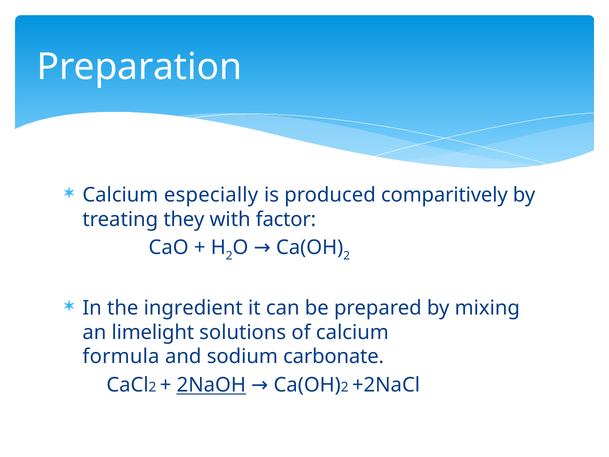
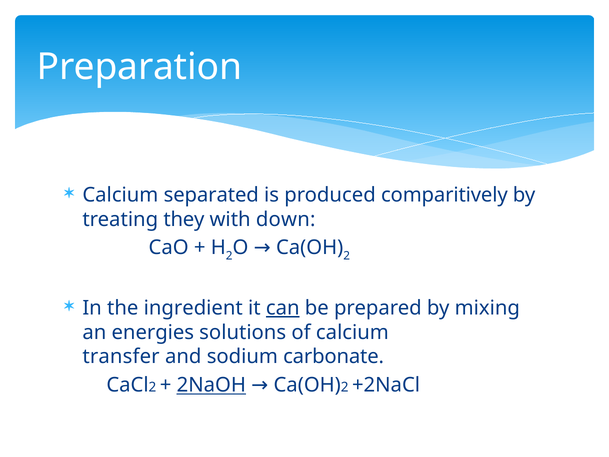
especially: especially -> separated (211, 195)
factor: factor -> down (286, 219)
can underline: none -> present (283, 308)
limelight: limelight -> energies (153, 332)
formula: formula -> transfer (121, 357)
